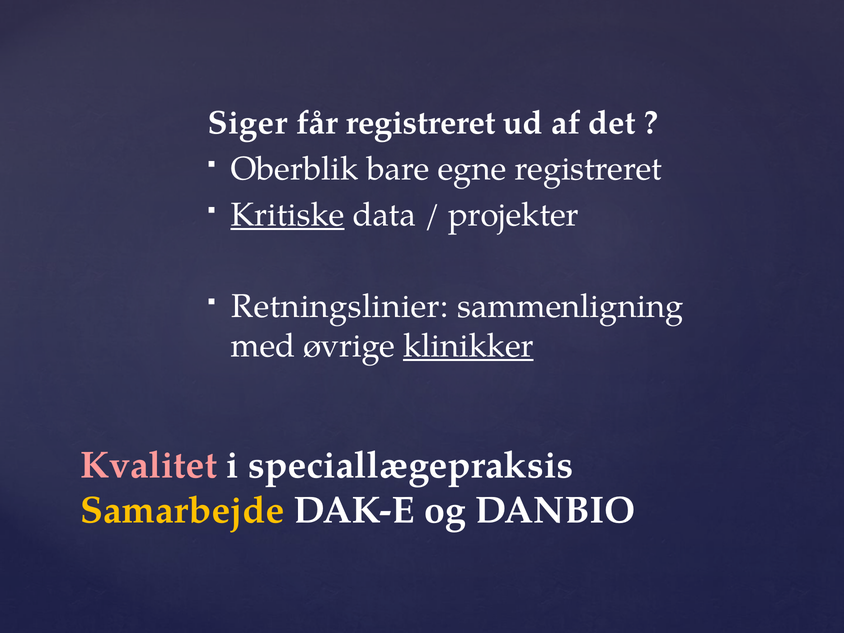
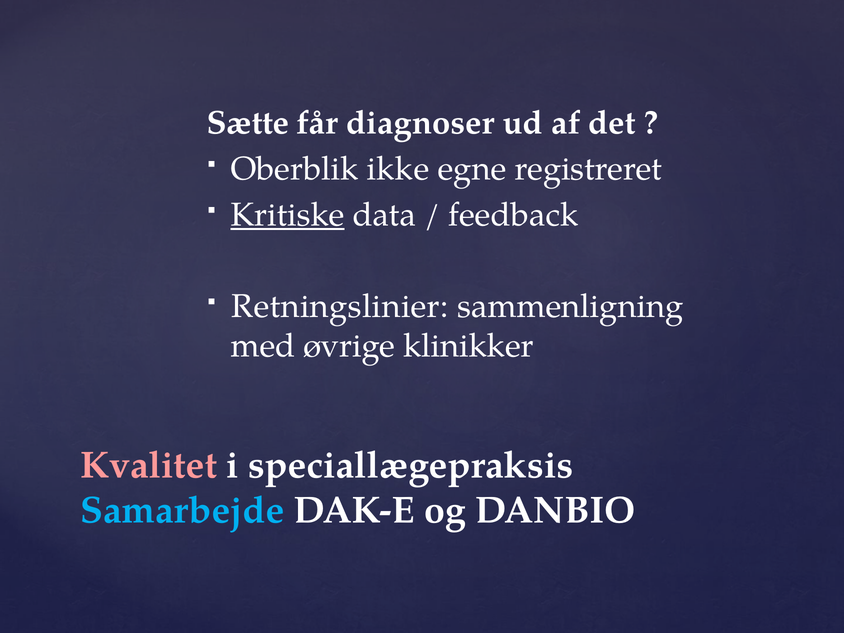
Siger: Siger -> Sætte (248, 123)
får registreret: registreret -> diagnoser (420, 123)
bare: bare -> ikke (398, 169)
projekter: projekter -> feedback (513, 215)
klinikker underline: present -> none (468, 346)
Samarbejde colour: yellow -> light blue (182, 510)
